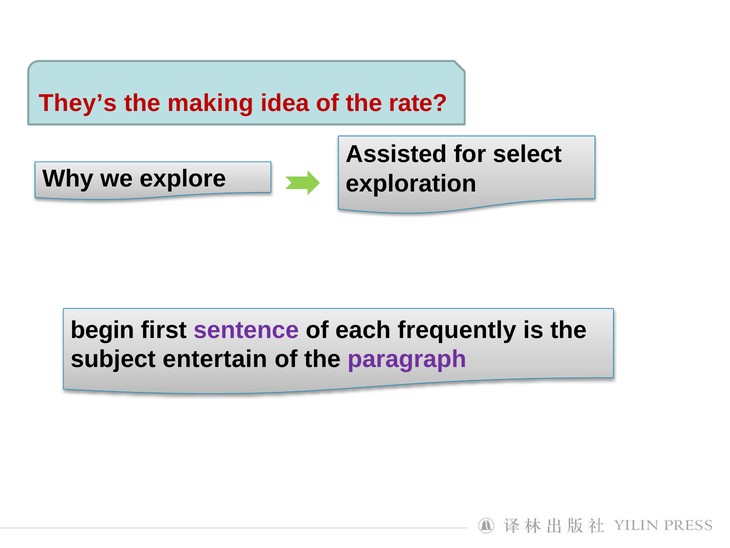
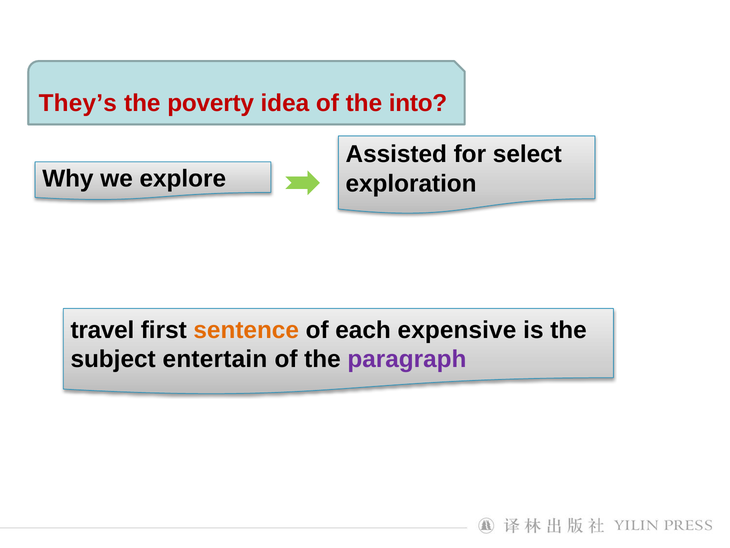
making: making -> poverty (211, 103)
rate: rate -> into (418, 103)
begin: begin -> travel (102, 330)
sentence colour: purple -> orange (246, 330)
frequently: frequently -> expensive (457, 330)
